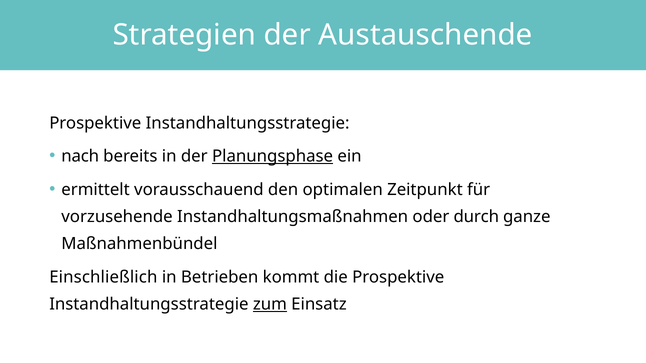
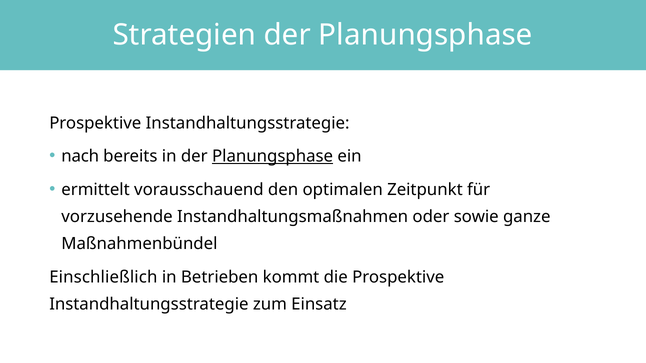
Strategien der Austauschende: Austauschende -> Planungsphase (426, 35)
durch: durch -> sowie (476, 217)
zum underline: present -> none (270, 305)
